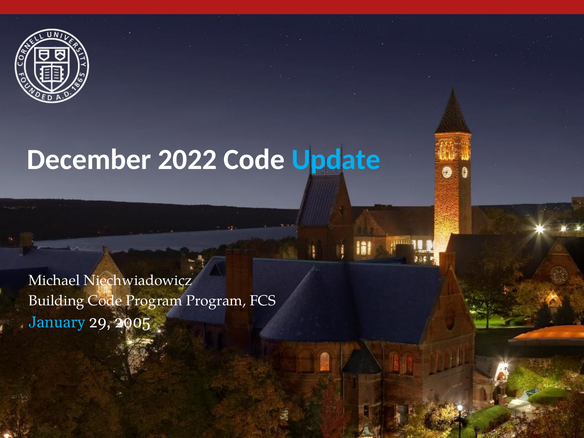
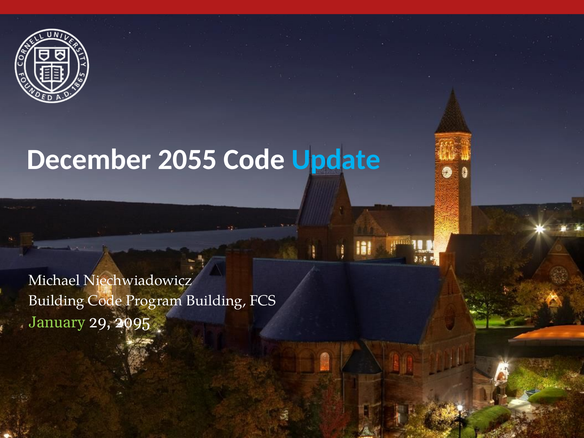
2022: 2022 -> 2055 (187, 160)
Program Program: Program -> Building (216, 301)
January colour: light blue -> light green (57, 322)
2005: 2005 -> 2095 (132, 322)
